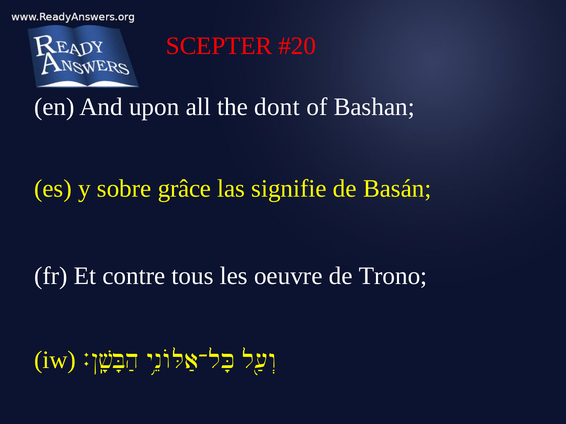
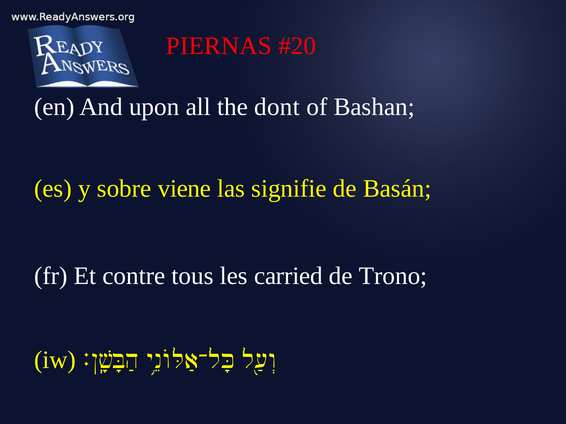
SCEPTER: SCEPTER -> PIERNAS (219, 46)
grâce: grâce -> viene (184, 189)
oeuvre: oeuvre -> carried (288, 276)
